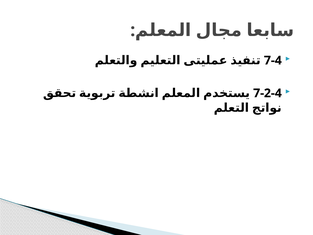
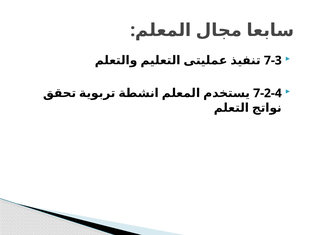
7-4: 7-4 -> 7-3 (273, 60)
